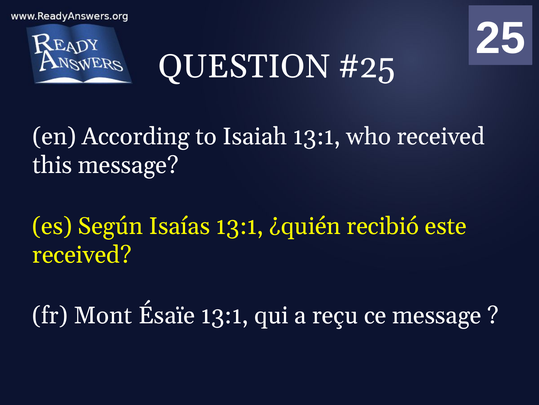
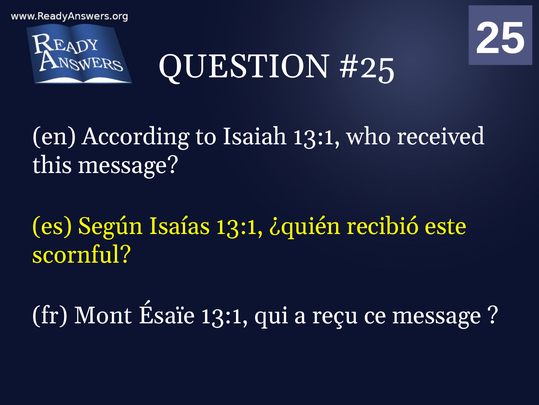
received: received -> scornful (82, 255)
